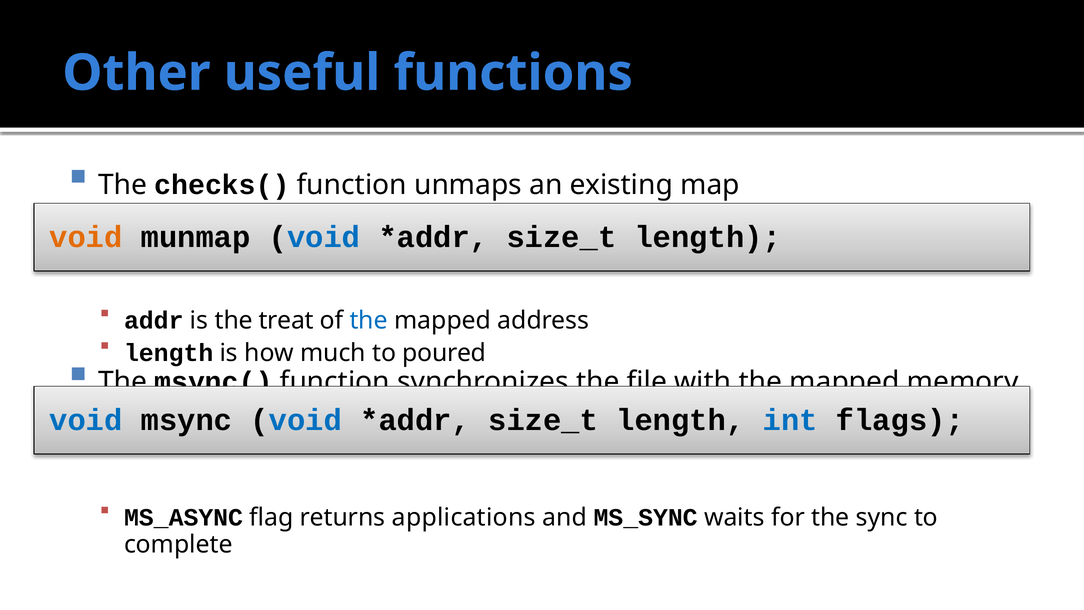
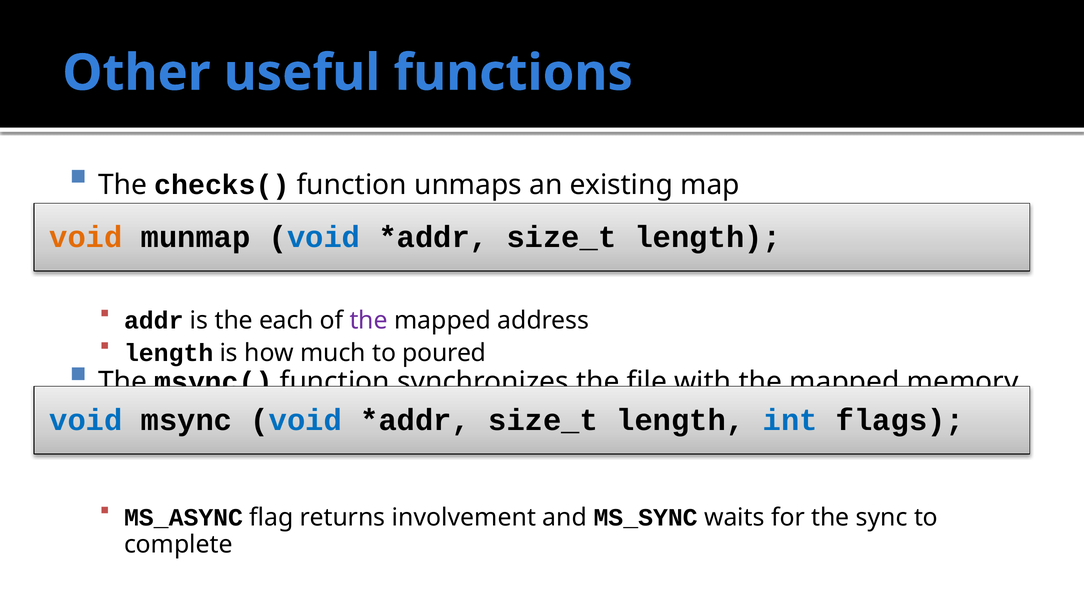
treat: treat -> each (286, 320)
the colour: blue -> purple (369, 320)
applications: applications -> involvement (464, 517)
